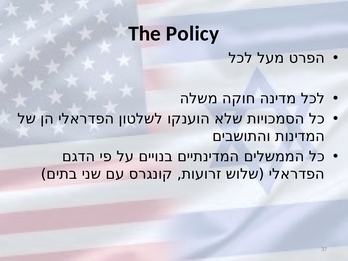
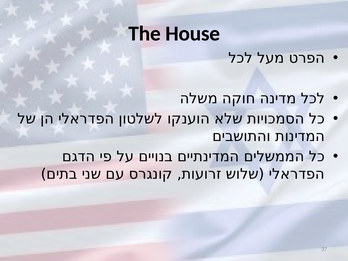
Policy: Policy -> House (193, 34)
